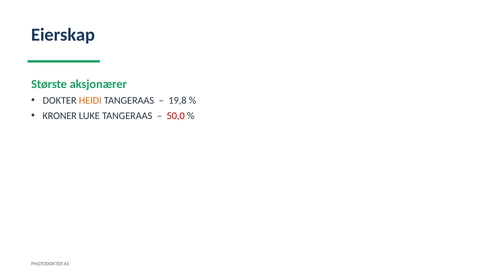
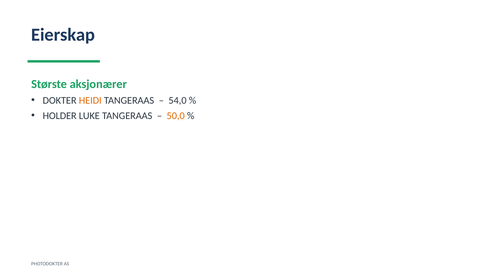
19,8: 19,8 -> 54,0 (178, 101)
KRONER: KRONER -> HOLDER (60, 116)
50,0 colour: red -> orange (176, 116)
